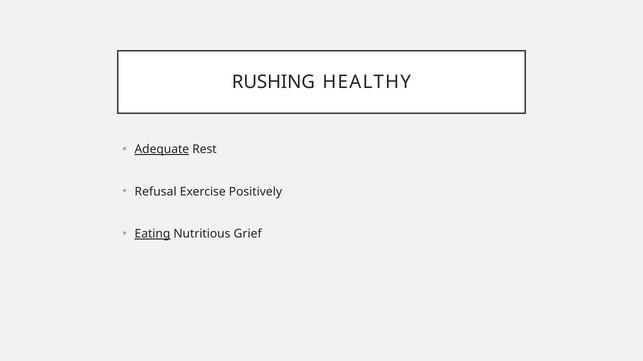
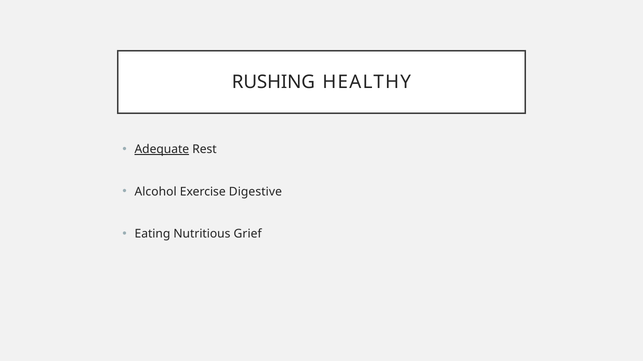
Refusal: Refusal -> Alcohol (156, 192)
Positively: Positively -> Digestive (255, 192)
Eating underline: present -> none (152, 234)
